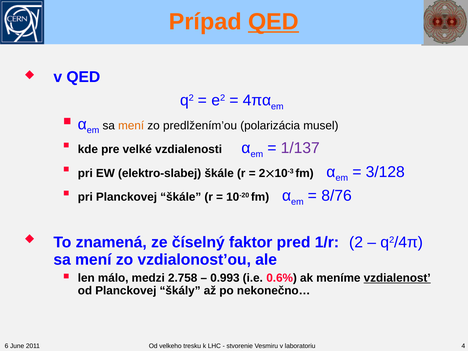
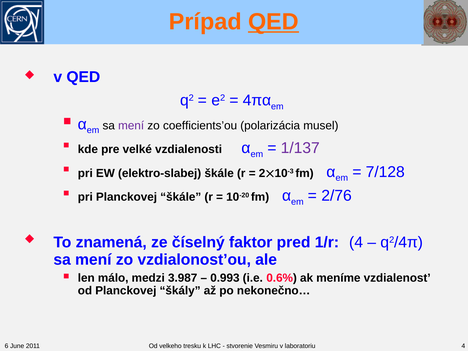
mení colour: orange -> purple (131, 125)
predlžením’ou: predlžením’ou -> coefficients’ou (200, 125)
3/128: 3/128 -> 7/128 (385, 172)
8/76: 8/76 -> 2/76 (337, 196)
1/r 2: 2 -> 4 (356, 242)
2.758: 2.758 -> 3.987 (183, 278)
vzdialenost underline: present -> none (397, 278)
